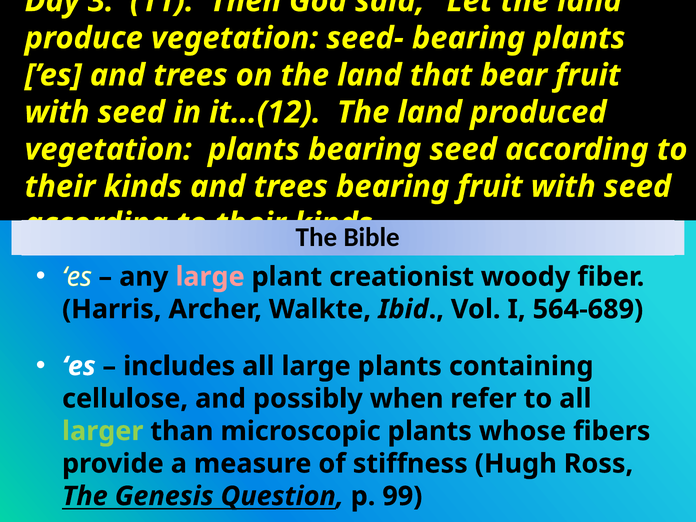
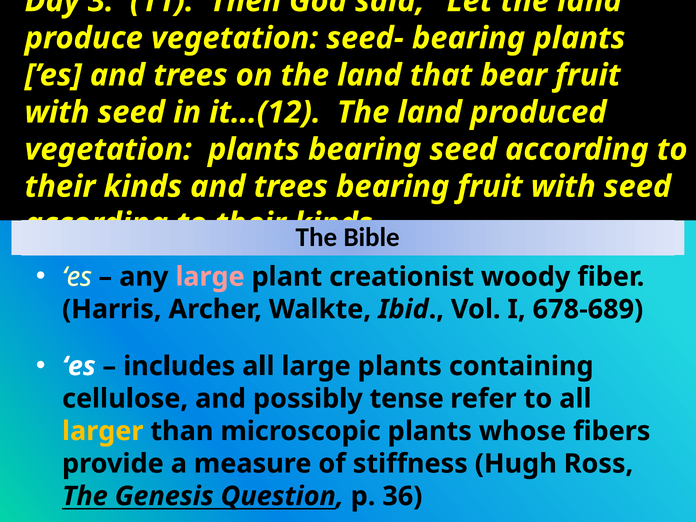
564-689: 564-689 -> 678-689 (588, 309)
when: when -> tense (407, 399)
larger colour: light green -> yellow (103, 431)
99: 99 -> 36 (402, 496)
